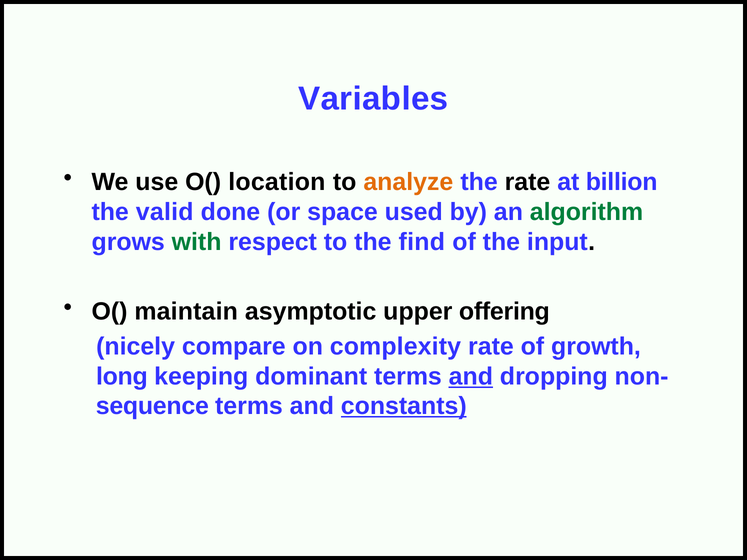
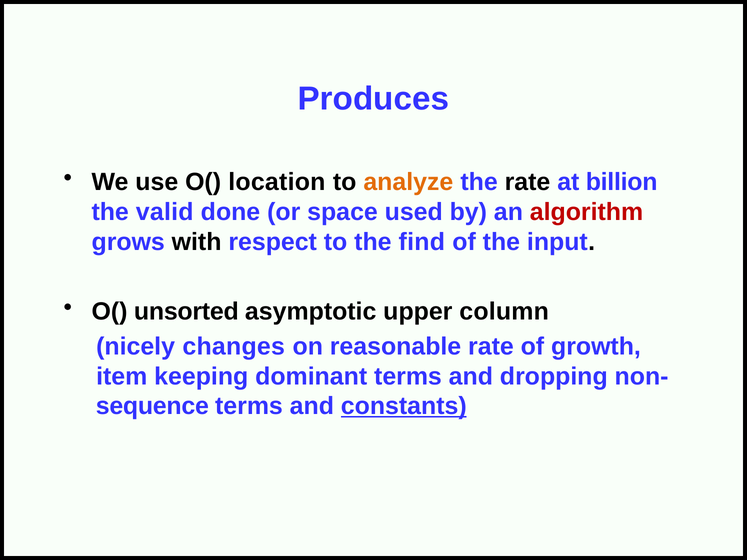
Variables: Variables -> Produces (373, 99)
algorithm colour: green -> red (587, 212)
with colour: green -> black (197, 242)
maintain: maintain -> unsorted (186, 312)
offering: offering -> column (504, 312)
compare: compare -> changes (234, 347)
complexity: complexity -> reasonable (395, 347)
long: long -> item (122, 376)
and underline: present -> none (471, 376)
